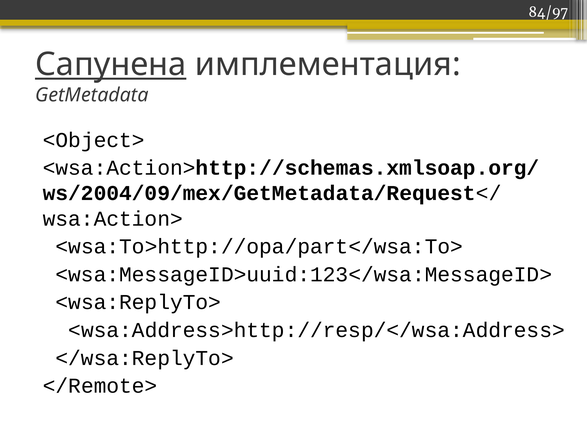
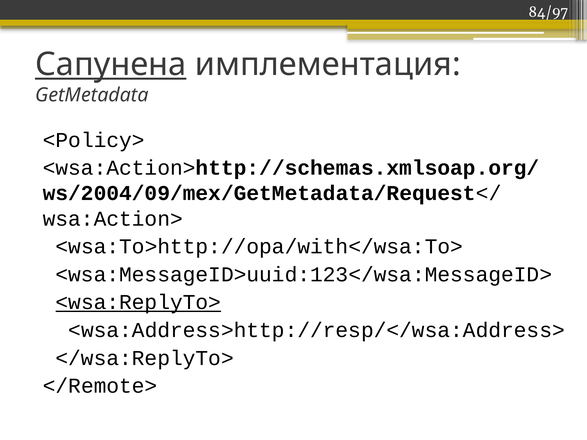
<Object>: <Object> -> <Policy> (94, 140)
<wsa:To>http://opa/part</wsa:To>: <wsa:To>http://opa/part</wsa:To> -> <wsa:To>http://opa/with</wsa:To> (259, 247)
<wsa:ReplyTo> underline: none -> present (138, 302)
